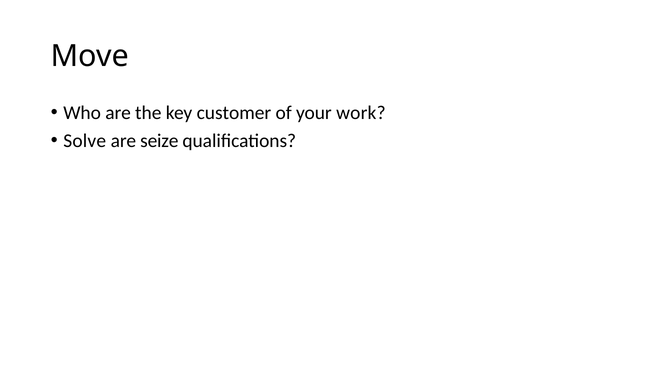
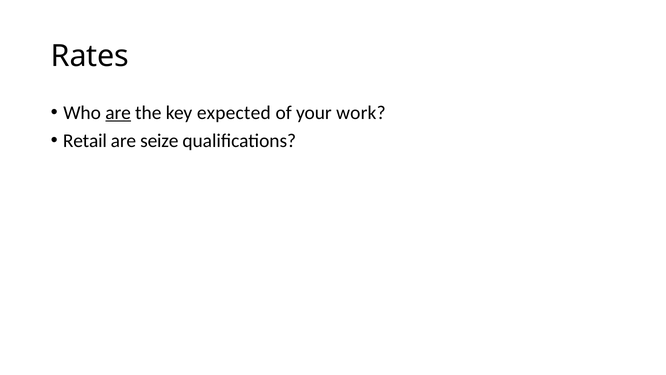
Move: Move -> Rates (90, 56)
are underline: none -> present (118, 113)
customer: customer -> expected (234, 113)
Solve: Solve -> Retail (85, 141)
